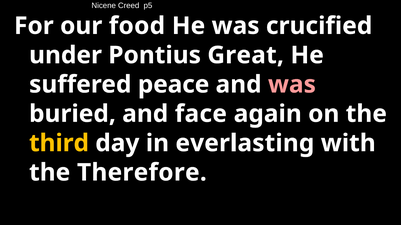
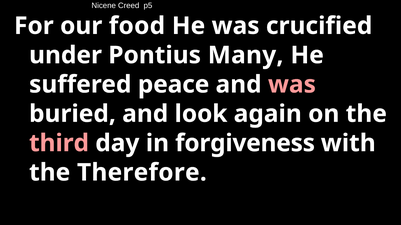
Great: Great -> Many (246, 55)
face: face -> look (201, 114)
third colour: yellow -> pink (59, 144)
everlasting: everlasting -> forgiveness (245, 144)
